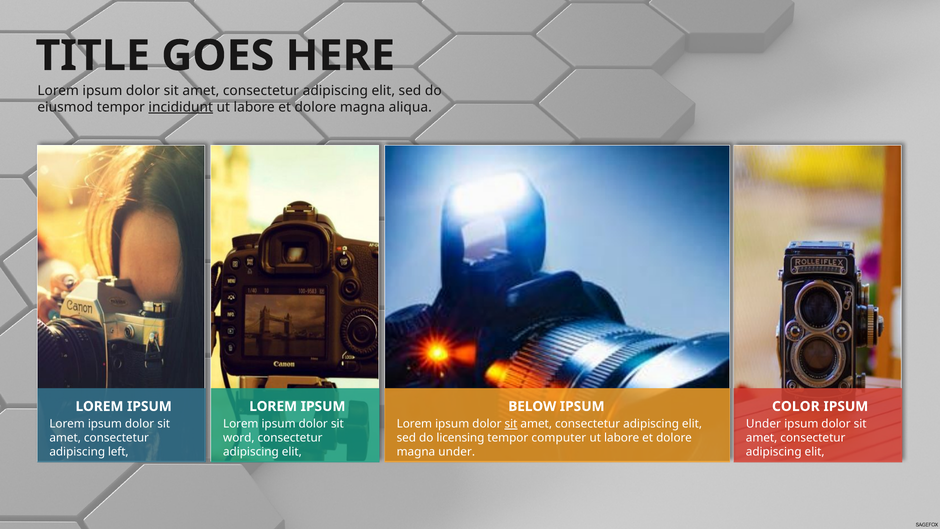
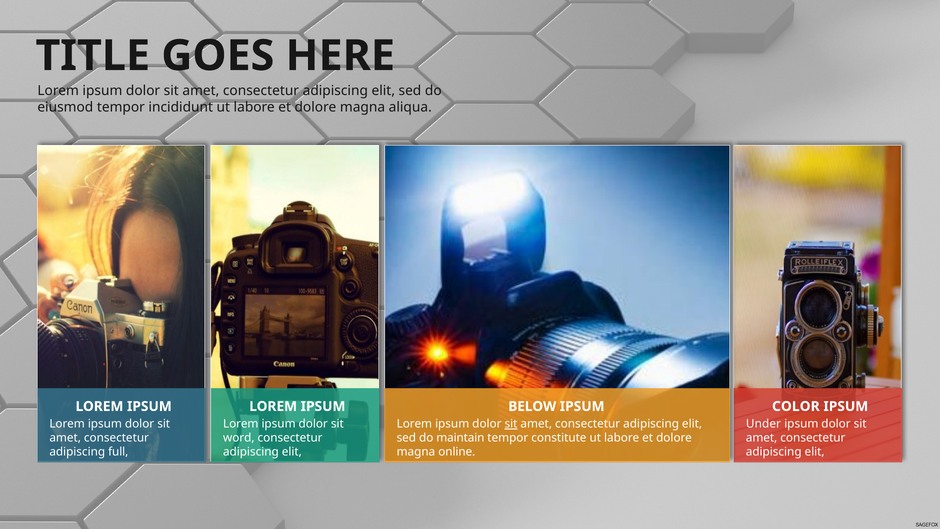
incididunt underline: present -> none (181, 107)
licensing: licensing -> maintain (460, 438)
computer: computer -> constitute (559, 438)
left: left -> full (118, 452)
magna under: under -> online (457, 452)
